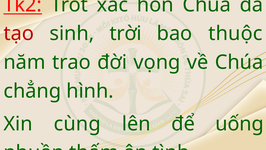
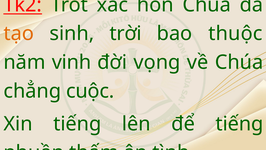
tạo colour: red -> orange (19, 34)
trao: trao -> vinh (72, 62)
hình: hình -> cuộc (90, 91)
Xin cùng: cùng -> tiếng (77, 124)
để uống: uống -> tiếng (239, 124)
